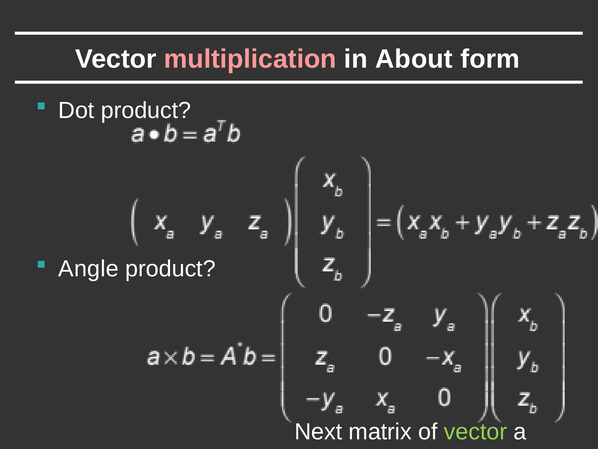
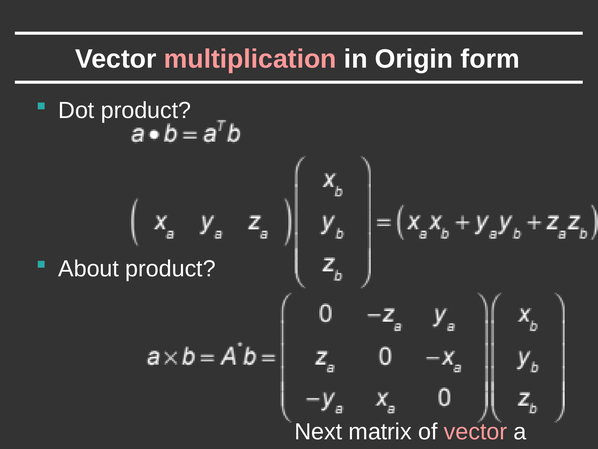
About: About -> Origin (414, 59)
Angle: Angle -> About (89, 269)
vector colour: light green -> pink (476, 431)
